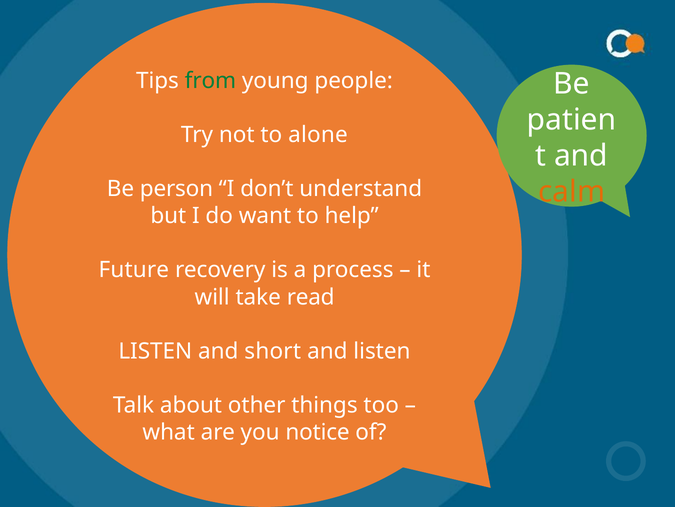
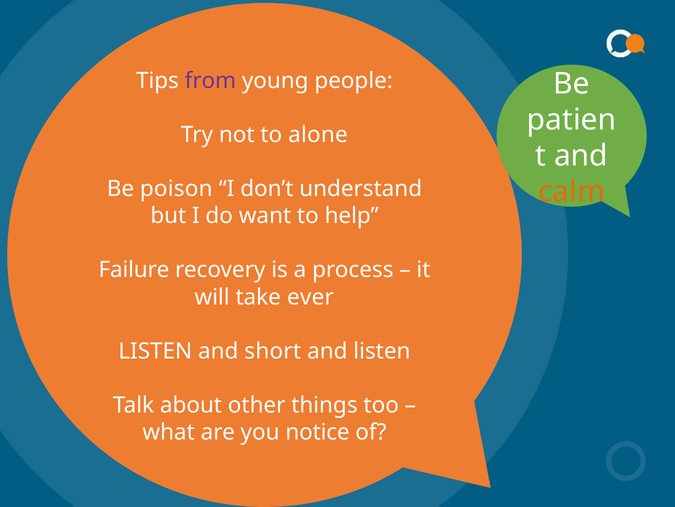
from colour: green -> purple (210, 81)
person: person -> poison (176, 189)
Future: Future -> Failure (134, 270)
read: read -> ever (310, 297)
